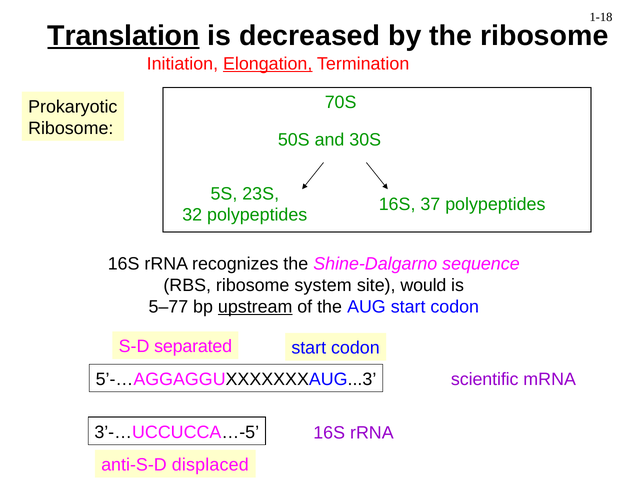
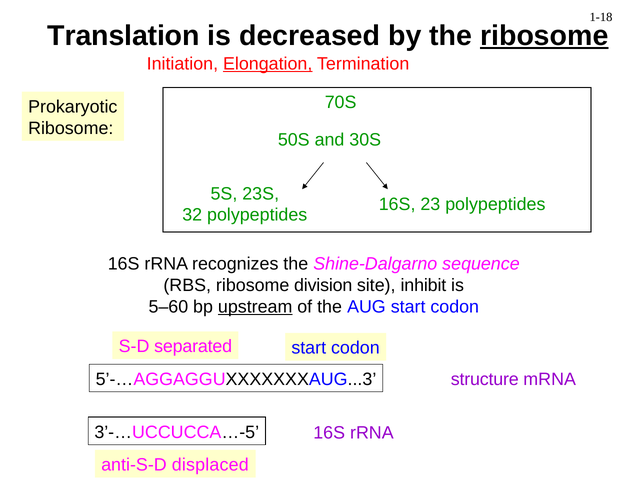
Translation underline: present -> none (124, 36)
ribosome underline: none -> present (544, 36)
37: 37 -> 23 (430, 204)
system: system -> division (323, 285)
would: would -> inhibit (423, 285)
5–77: 5–77 -> 5–60 (168, 306)
scientific: scientific -> structure (485, 379)
